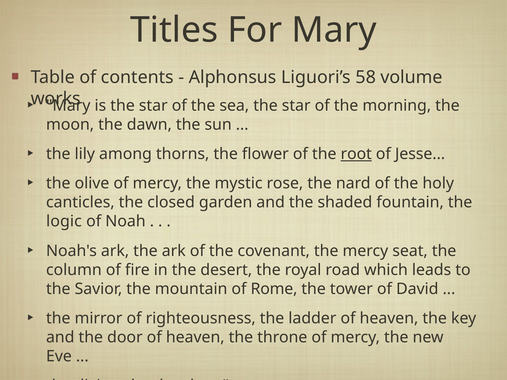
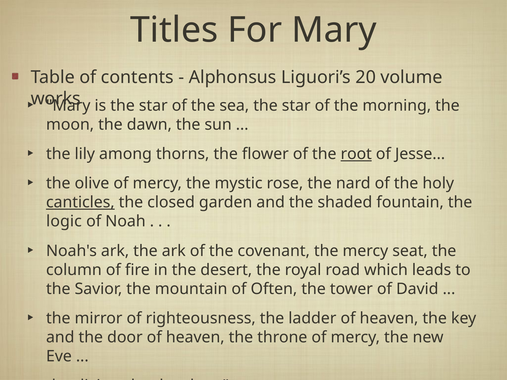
58: 58 -> 20 (366, 77)
canticles underline: none -> present (80, 203)
Rome: Rome -> Often (274, 289)
